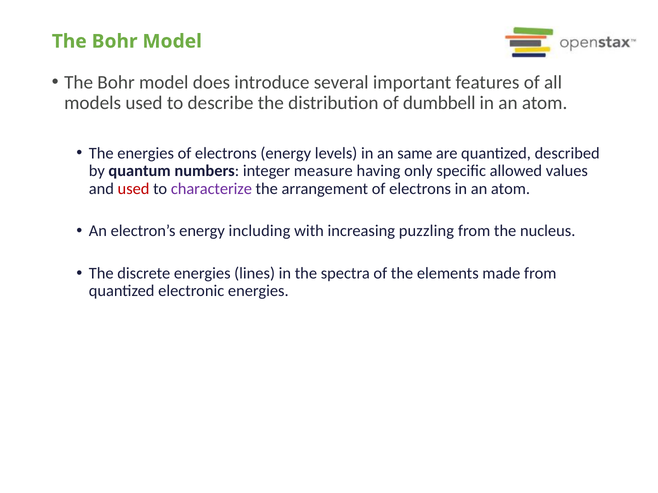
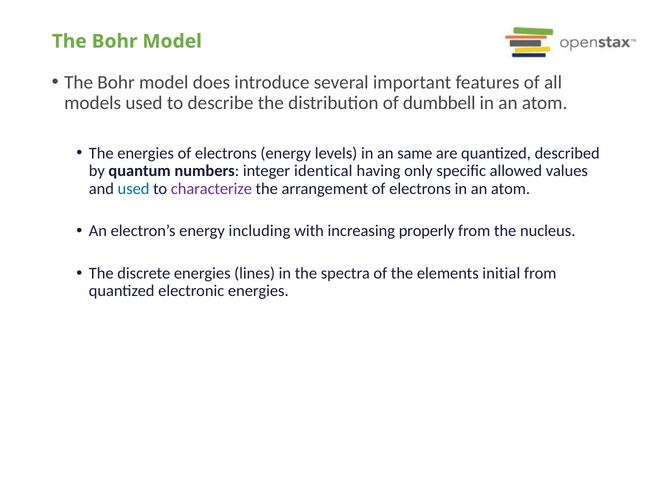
measure: measure -> identical (323, 171)
used colour: red -> blue (134, 189)
puzzling: puzzling -> properly (427, 231)
made: made -> initial (501, 274)
